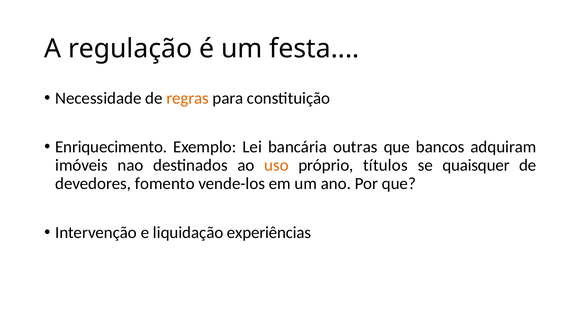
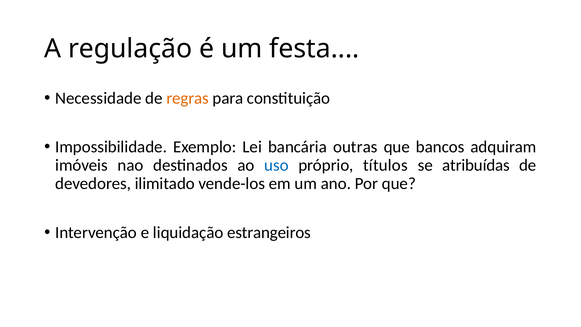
Enriquecimento: Enriquecimento -> Impossibilidade (111, 147)
uso colour: orange -> blue (276, 165)
quaisquer: quaisquer -> atribuídas (476, 165)
fomento: fomento -> ilimitado (165, 184)
experiências: experiências -> estrangeiros (269, 232)
